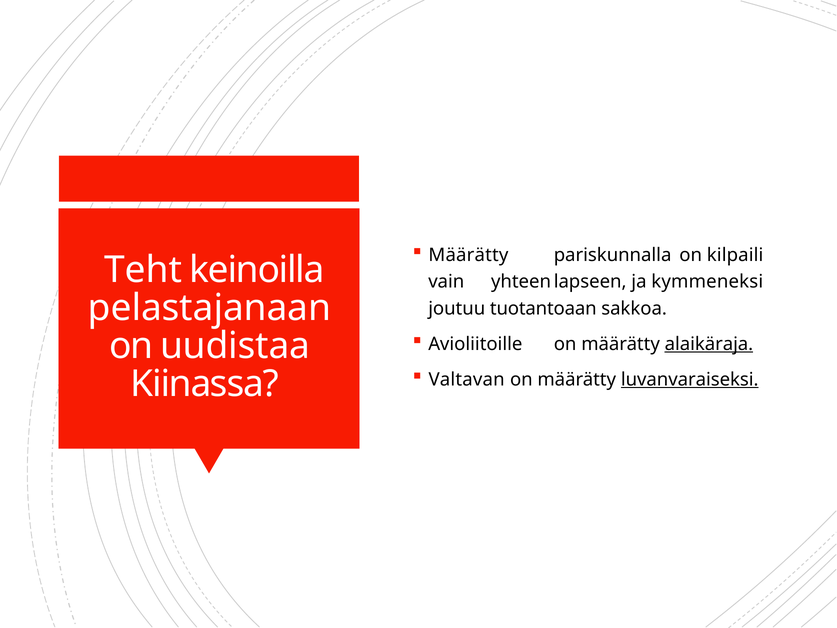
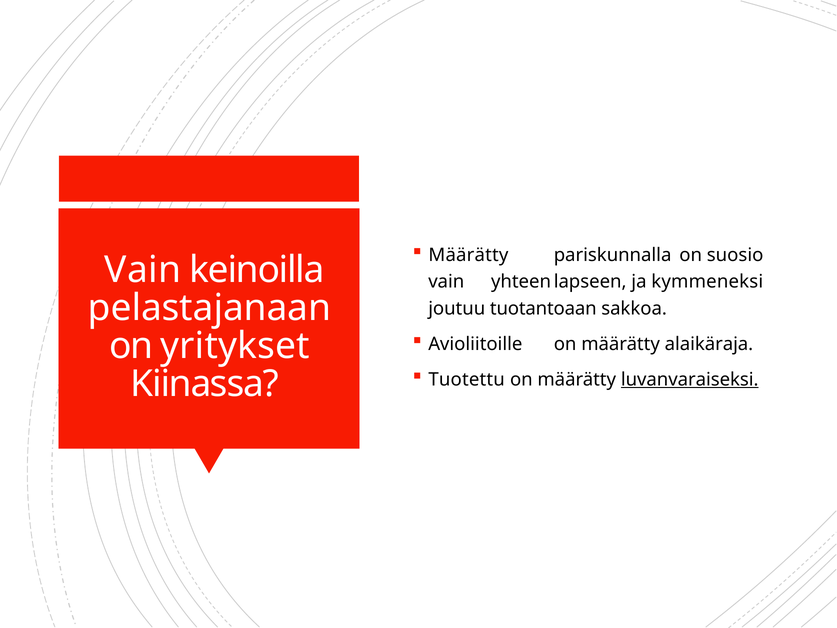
kilpaili: kilpaili -> suosio (735, 255)
Teht: Teht -> Vain (143, 270)
alaikäraja underline: present -> none (709, 344)
uudistaa: uudistaa -> yritykset (235, 346)
Valtavan: Valtavan -> Tuotettu (467, 379)
